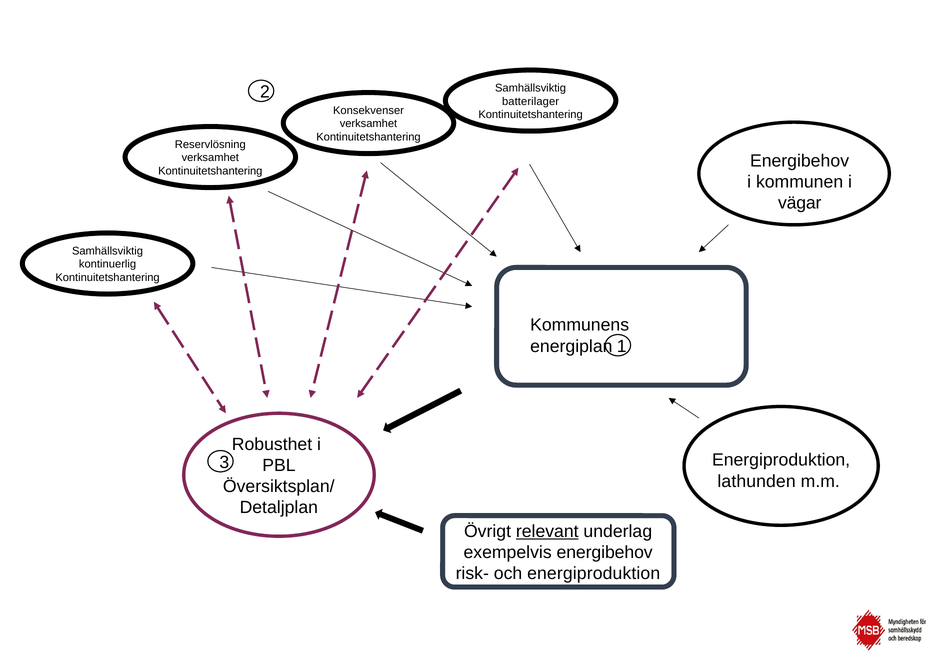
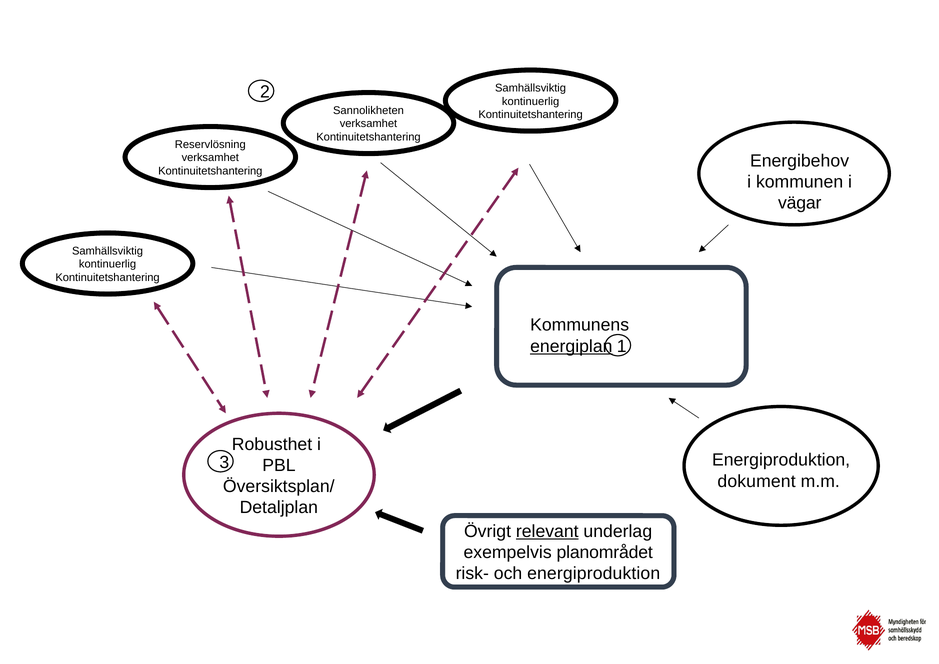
batterilager: batterilager -> kontinuerlig (531, 101)
Konsekvenser: Konsekvenser -> Sannolikheten (368, 110)
energiplan underline: none -> present (571, 346)
lathunden: lathunden -> dokument (757, 481)
exempelvis energibehov: energibehov -> planområdet (605, 553)
